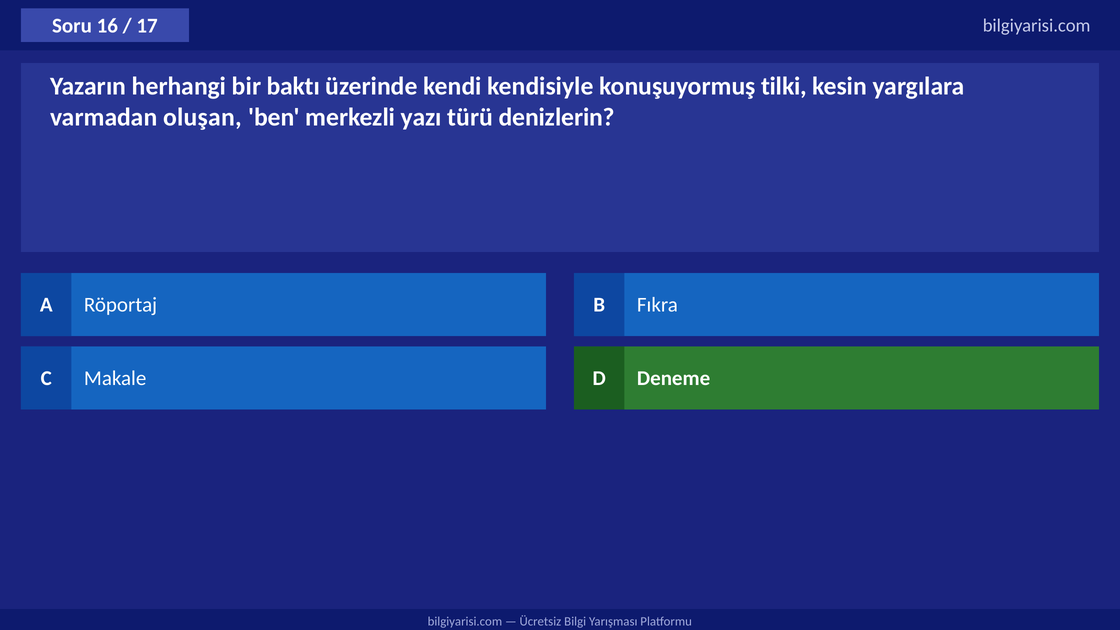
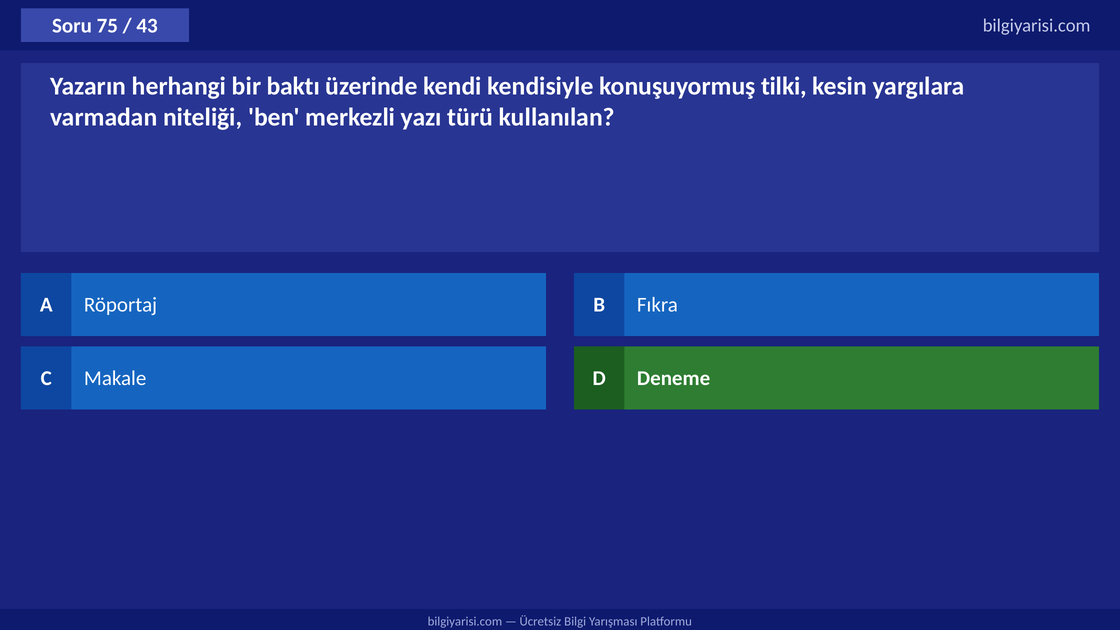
16: 16 -> 75 (107, 26)
17: 17 -> 43 (147, 26)
oluşan: oluşan -> niteliği (203, 117)
denizlerin: denizlerin -> kullanılan (557, 117)
